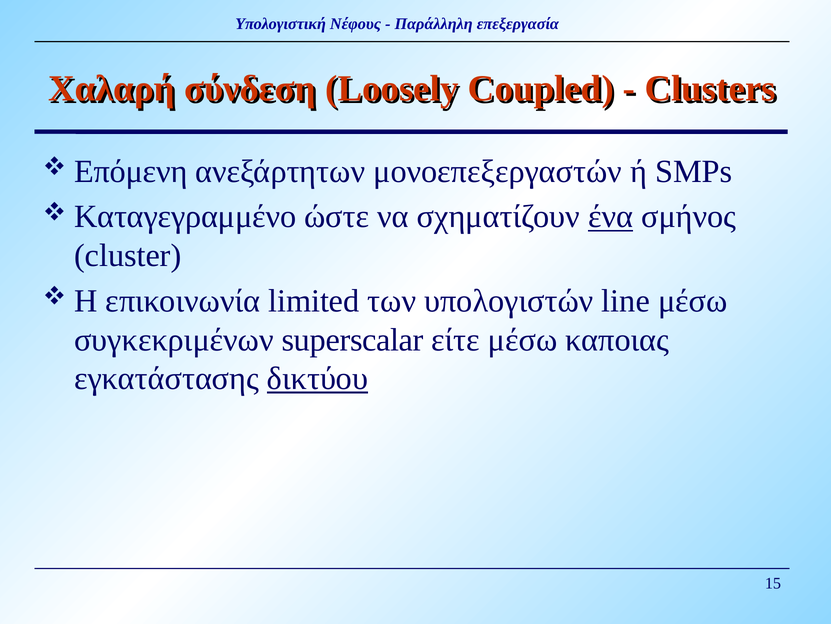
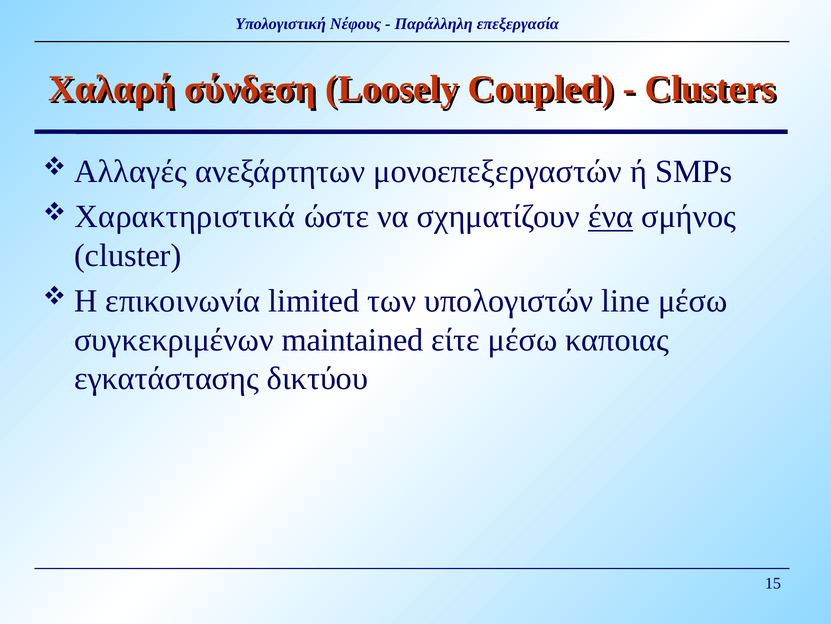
Επόμενη: Επόμενη -> Αλλαγές (131, 171)
Καταγεγραμμένο: Καταγεγραμμένο -> Χαρακτηριστικά (185, 217)
superscalar: superscalar -> maintained (353, 339)
δικτύου underline: present -> none (318, 378)
